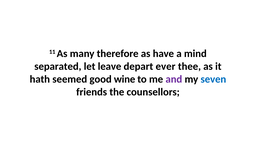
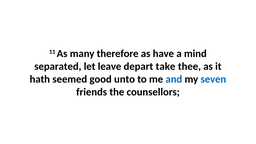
ever: ever -> take (166, 66)
wine: wine -> unto (125, 79)
and colour: purple -> blue (174, 79)
